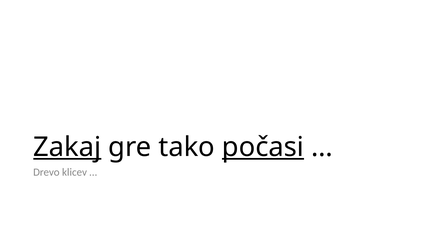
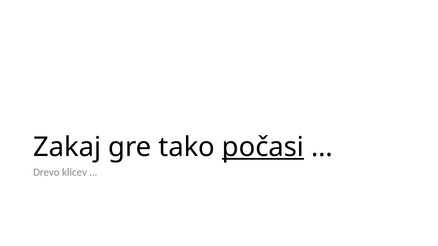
Zakaj underline: present -> none (67, 147)
